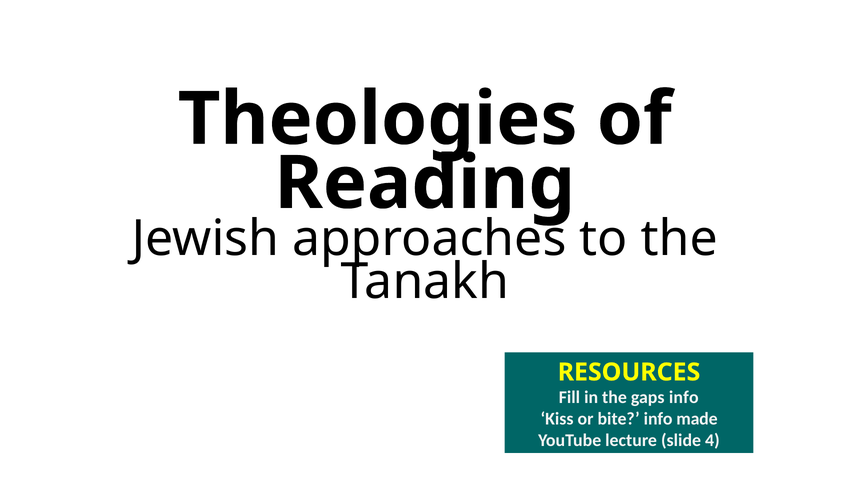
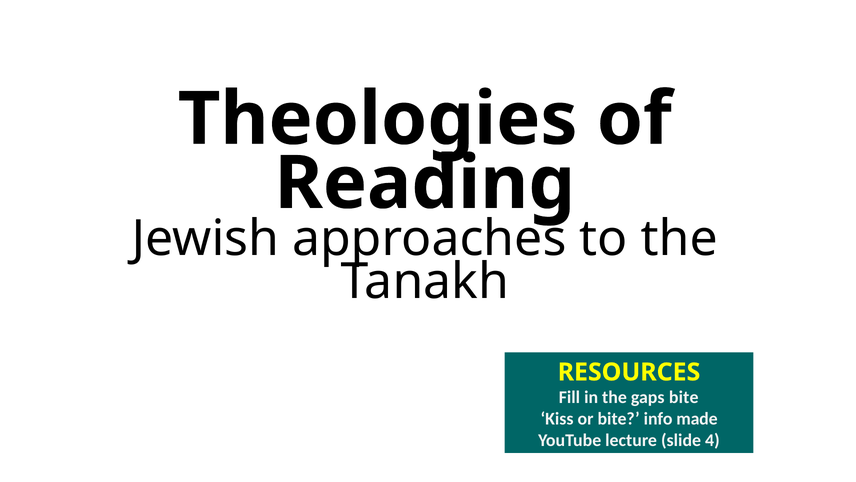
gaps info: info -> bite (684, 397)
